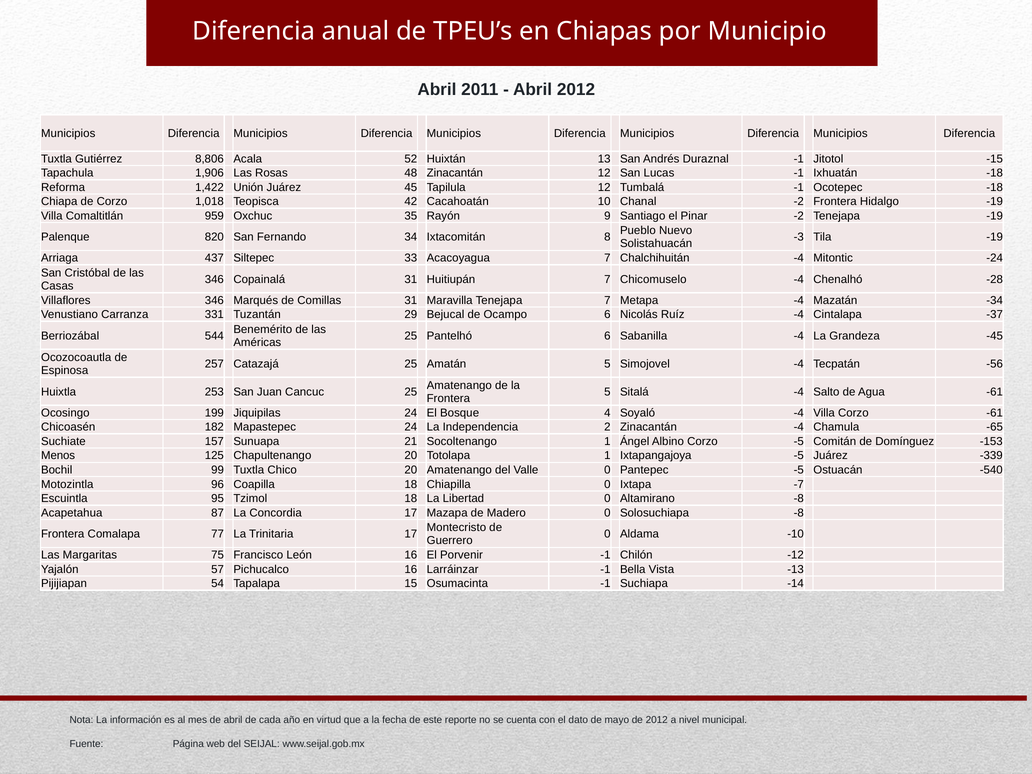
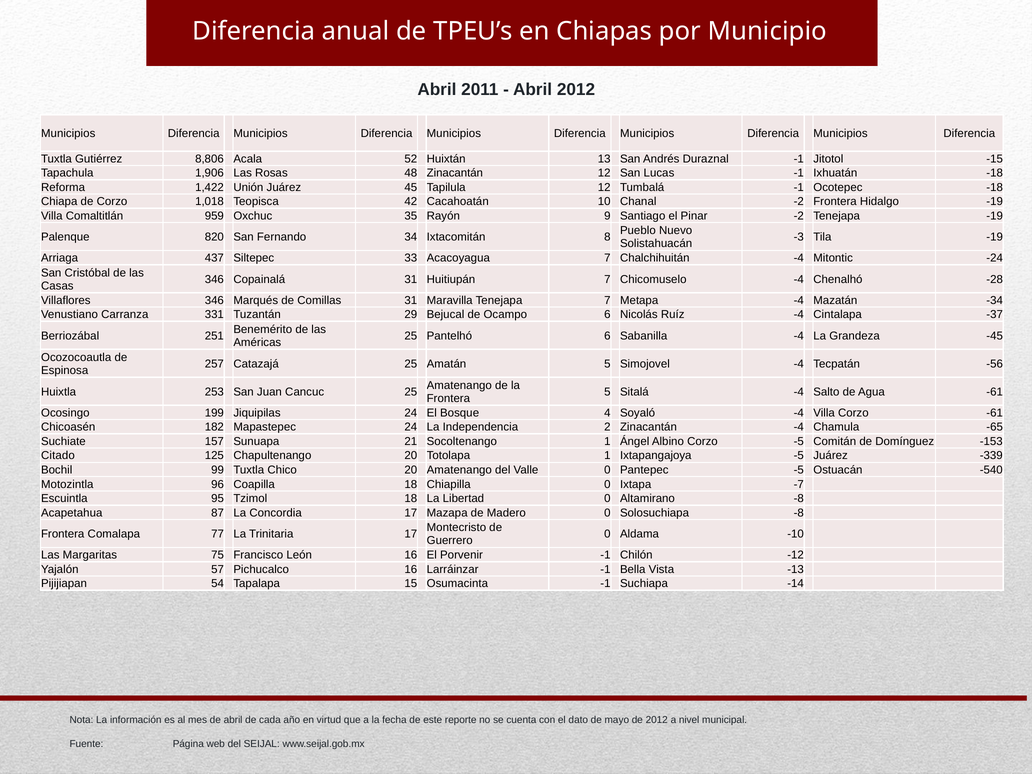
544: 544 -> 251 (214, 336)
Menos: Menos -> Citado (58, 456)
